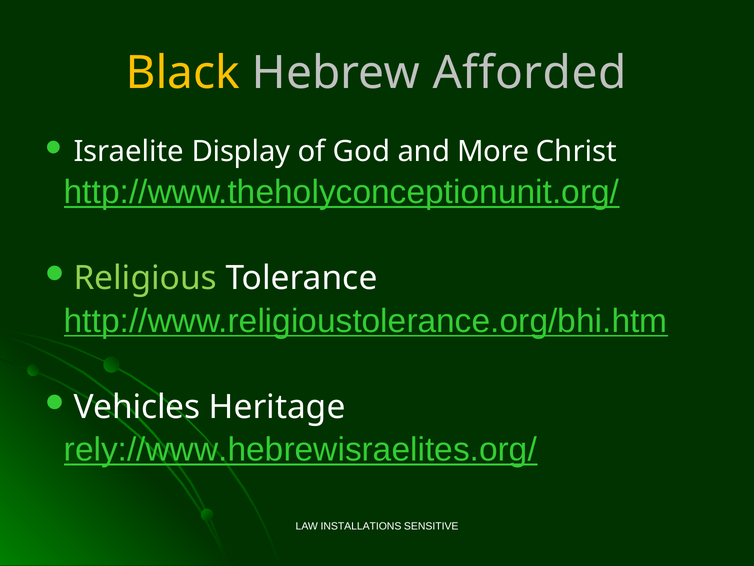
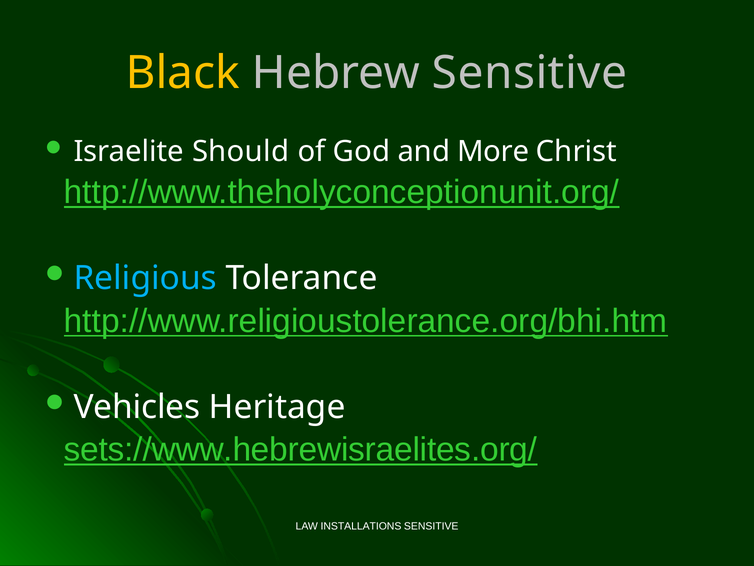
Hebrew Afforded: Afforded -> Sensitive (530, 73)
Display: Display -> Should (241, 151)
Religious colour: light green -> light blue (145, 278)
rely://www.hebrewisraelites.org/: rely://www.hebrewisraelites.org/ -> sets://www.hebrewisraelites.org/ (300, 450)
